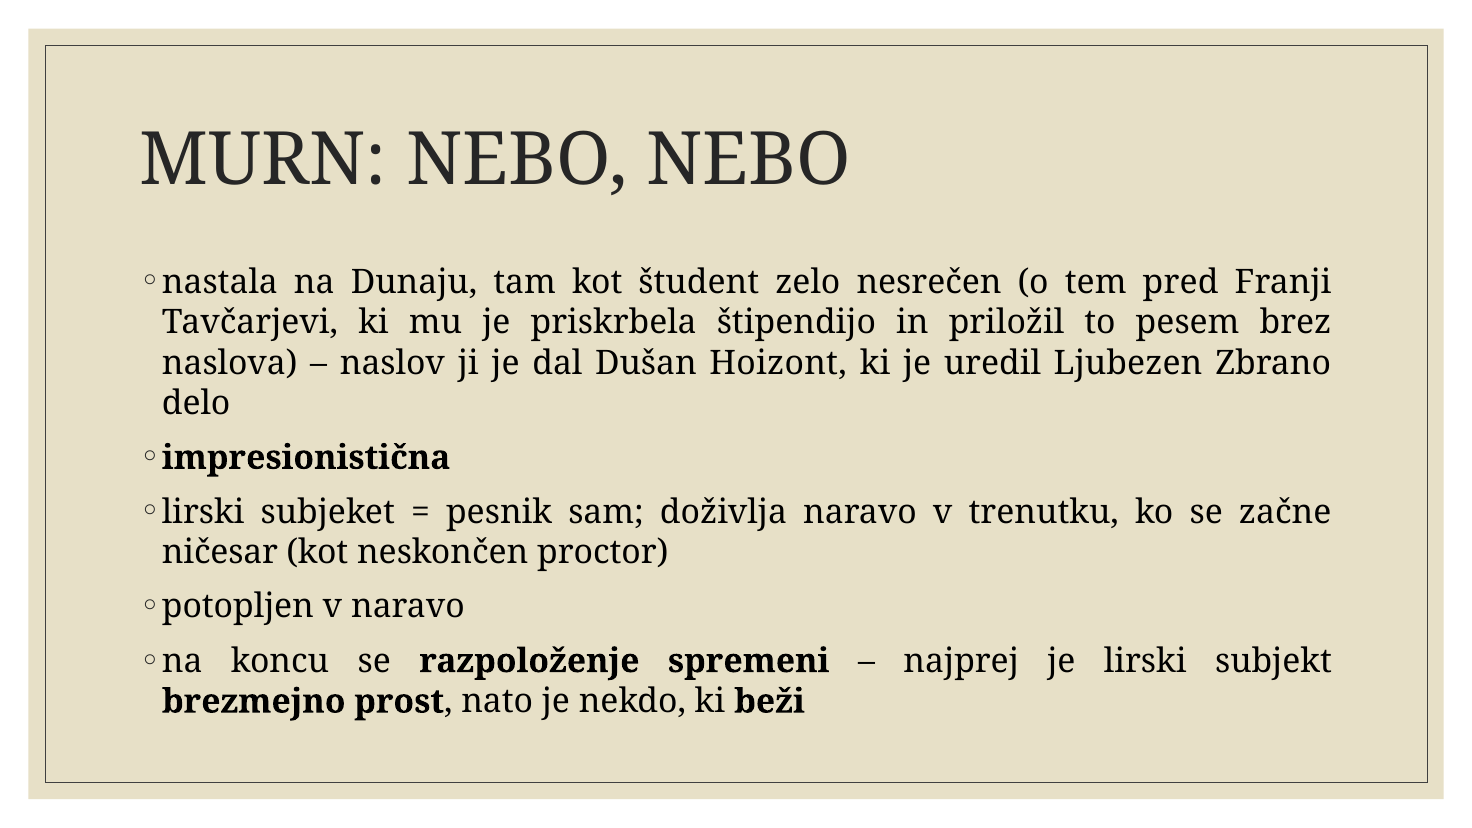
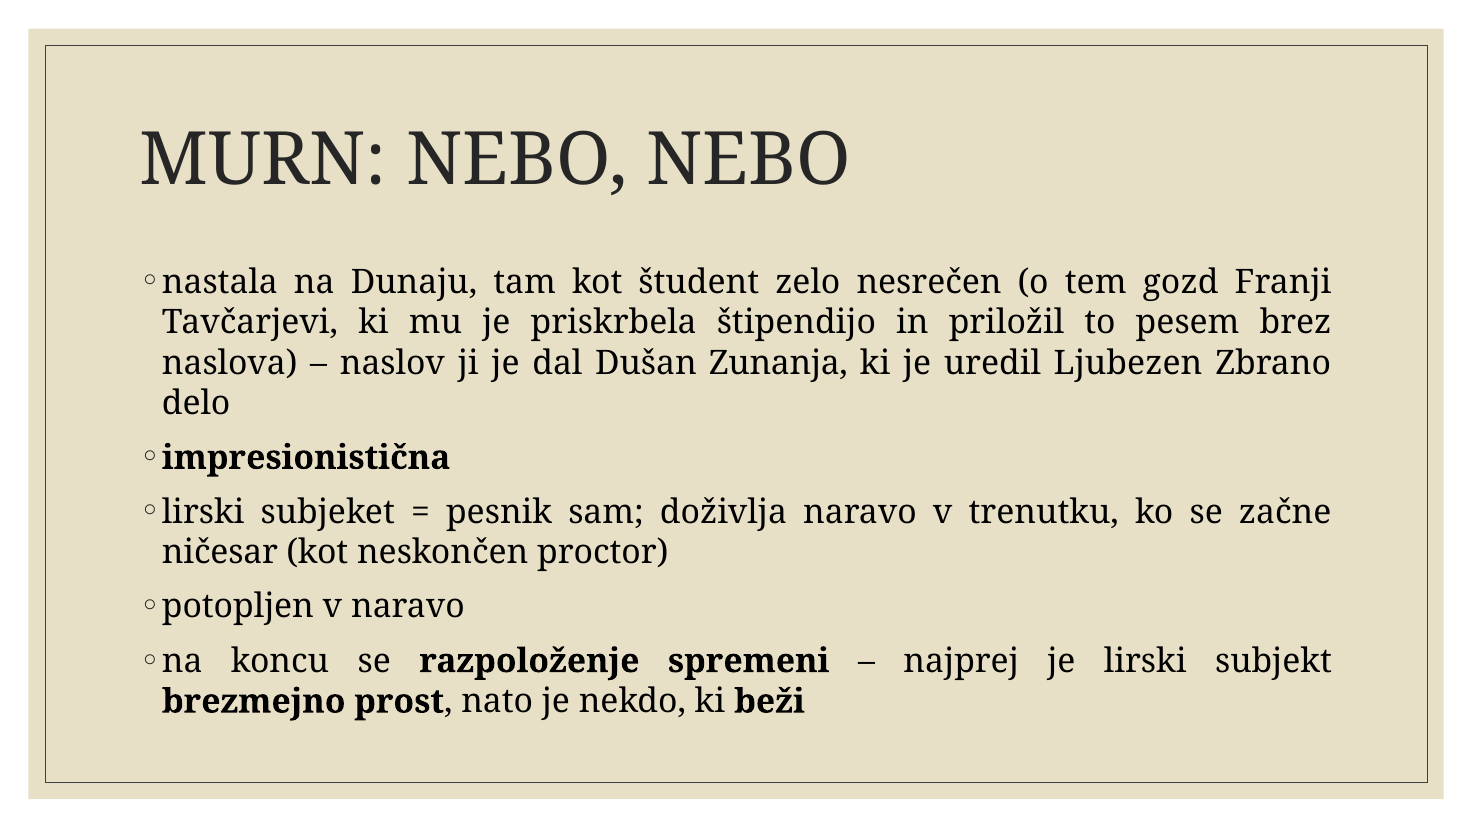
pred: pred -> gozd (1181, 282)
Hoizont: Hoizont -> Zunanja (778, 363)
